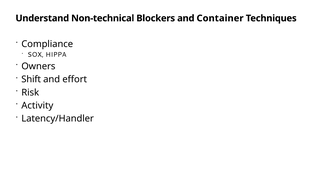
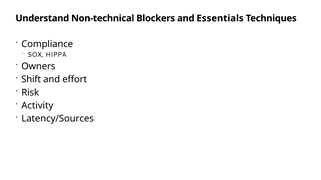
Container: Container -> Essentials (220, 18)
Latency/Handler: Latency/Handler -> Latency/Sources (58, 119)
